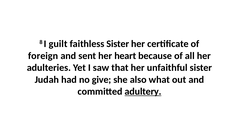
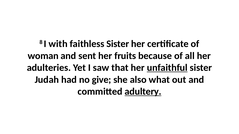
guilt: guilt -> with (58, 44)
foreign: foreign -> woman (43, 56)
heart: heart -> fruits (125, 56)
unfaithful underline: none -> present (167, 68)
